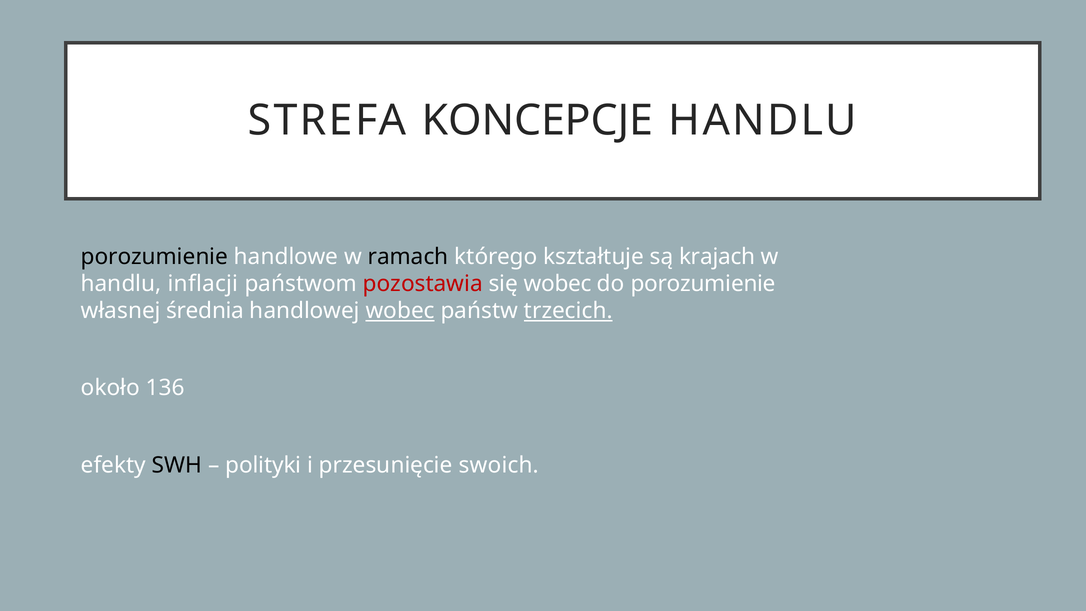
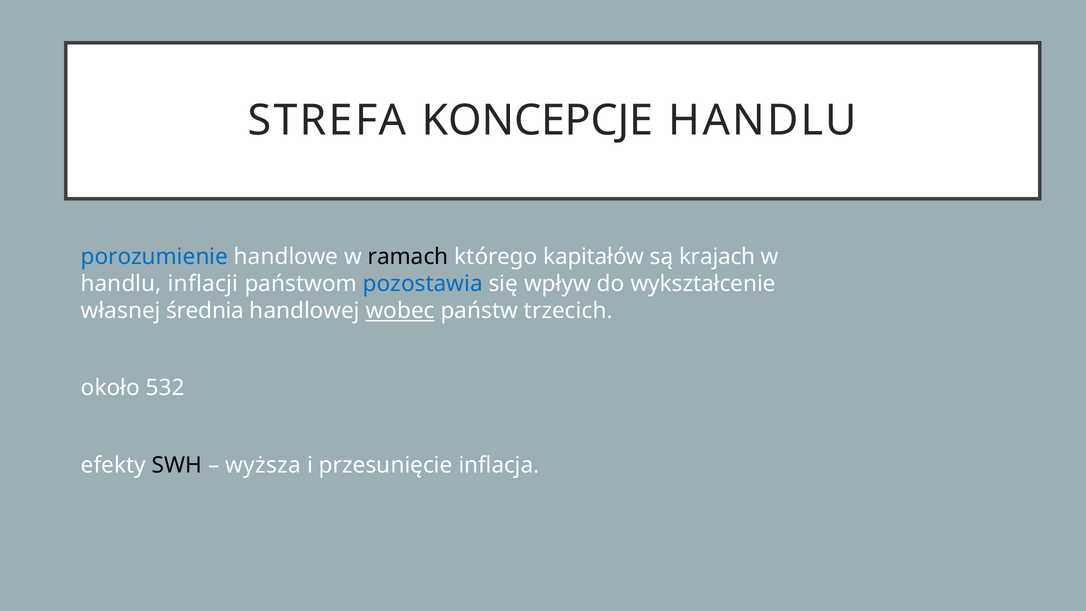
porozumienie colour: black -> blue (154, 257)
kształtuje: kształtuje -> kapitałów (594, 257)
pozostawia colour: red -> blue (423, 284)
się wobec: wobec -> wpływ (558, 284)
do porozumienie: porozumienie -> wykształcenie (703, 284)
trzecich underline: present -> none (568, 311)
136: 136 -> 532 (165, 388)
polityki: polityki -> wyższa (263, 465)
swoich: swoich -> inflacja (499, 465)
